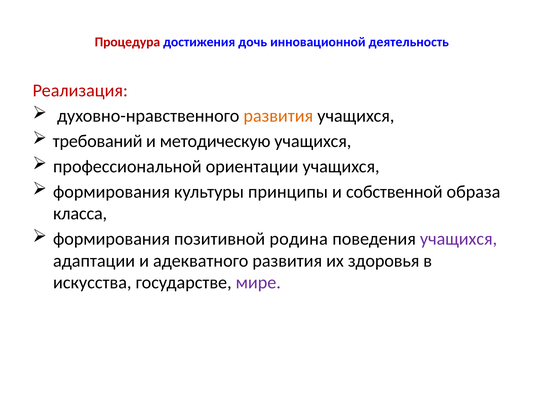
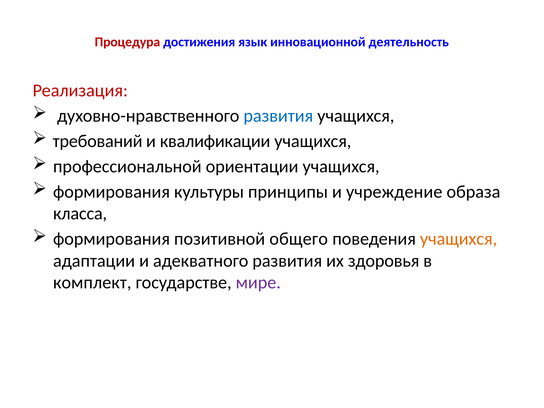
дочь: дочь -> язык (253, 42)
развития colour: orange -> blue (278, 116)
методическую: методическую -> квалификации (215, 141)
собственной: собственной -> учреждение (394, 192)
родина: родина -> общего (299, 239)
учащихся colour: purple -> orange (459, 239)
искусства: искусства -> комплект (92, 283)
